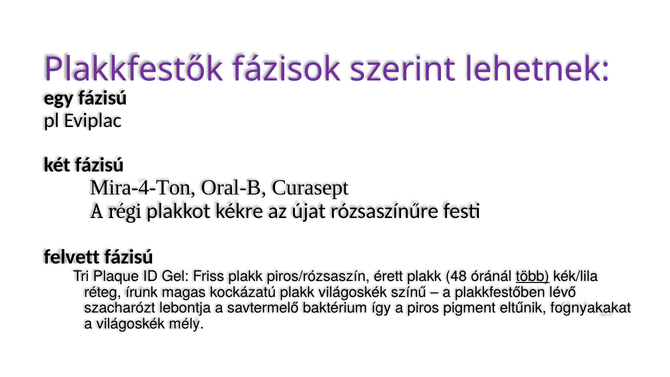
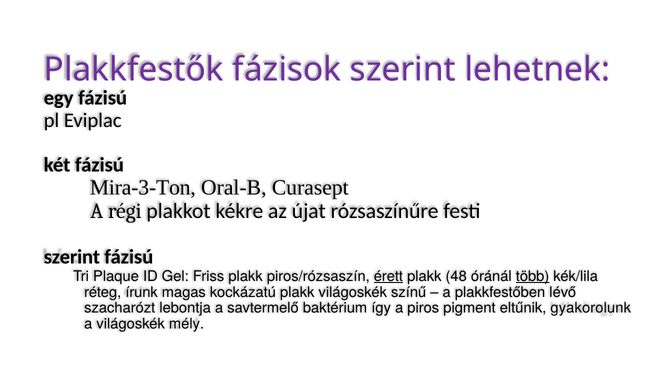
Mira-4-Ton: Mira-4-Ton -> Mira-3-Ton (143, 187)
felvett: felvett -> szerint (72, 257)
érett underline: none -> present (388, 276)
fognyakakat: fognyakakat -> gyakorolunk (591, 308)
